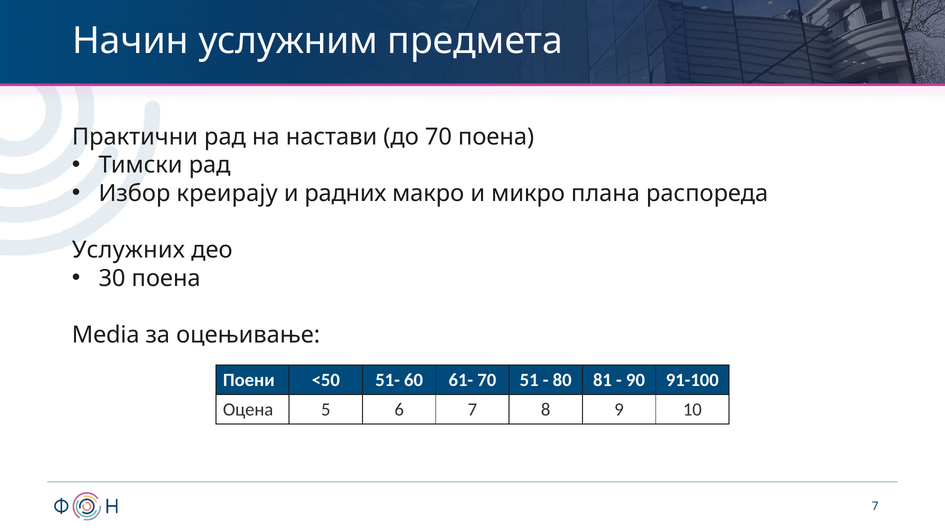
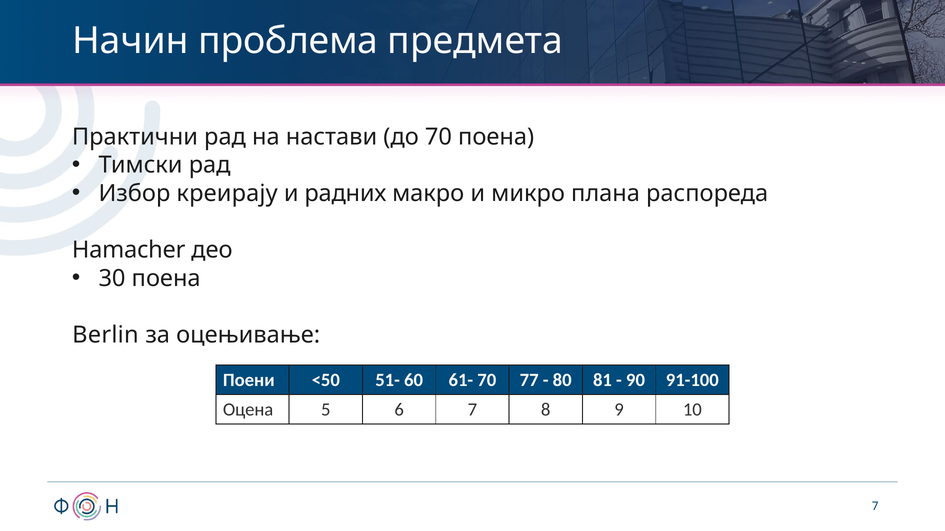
услужним: услужним -> проблема (288, 41)
Услужних: Услужних -> Hamacher (129, 250)
Media: Media -> Berlin (105, 335)
51: 51 -> 77 (529, 381)
